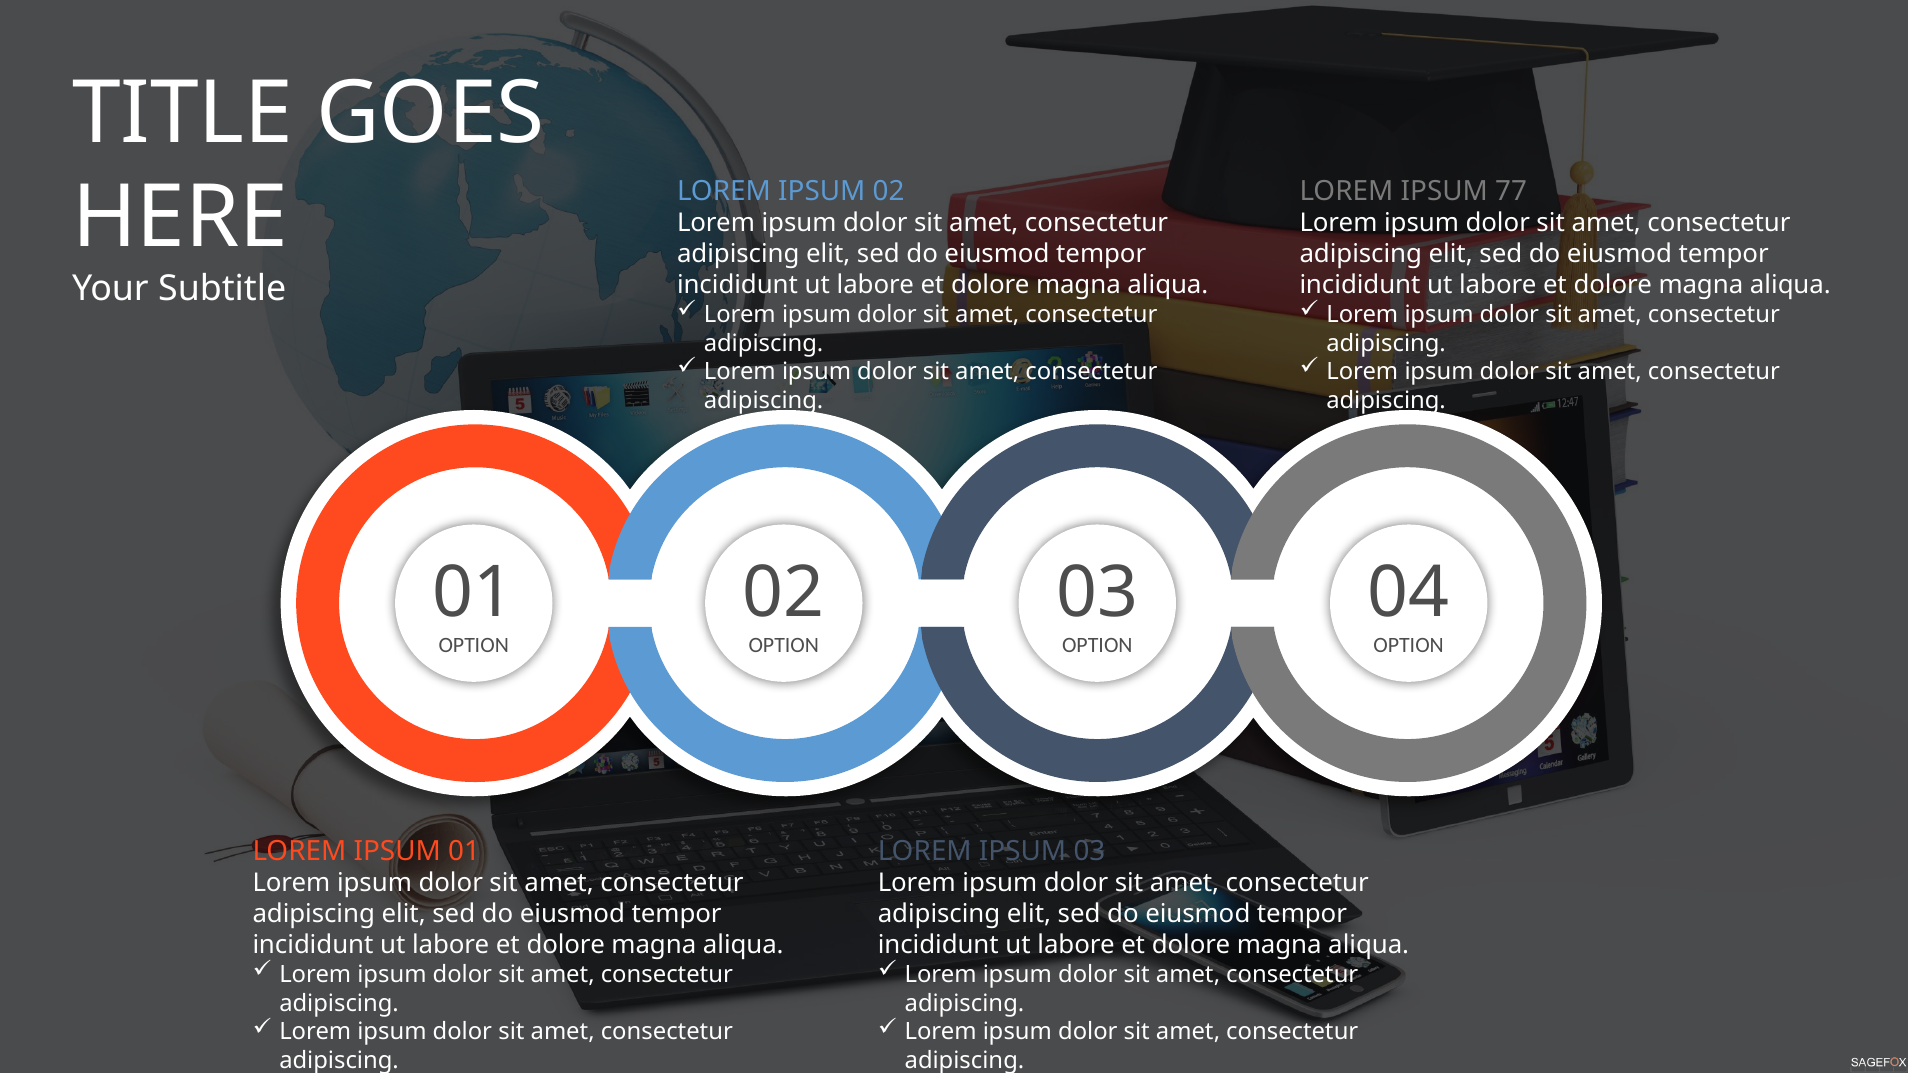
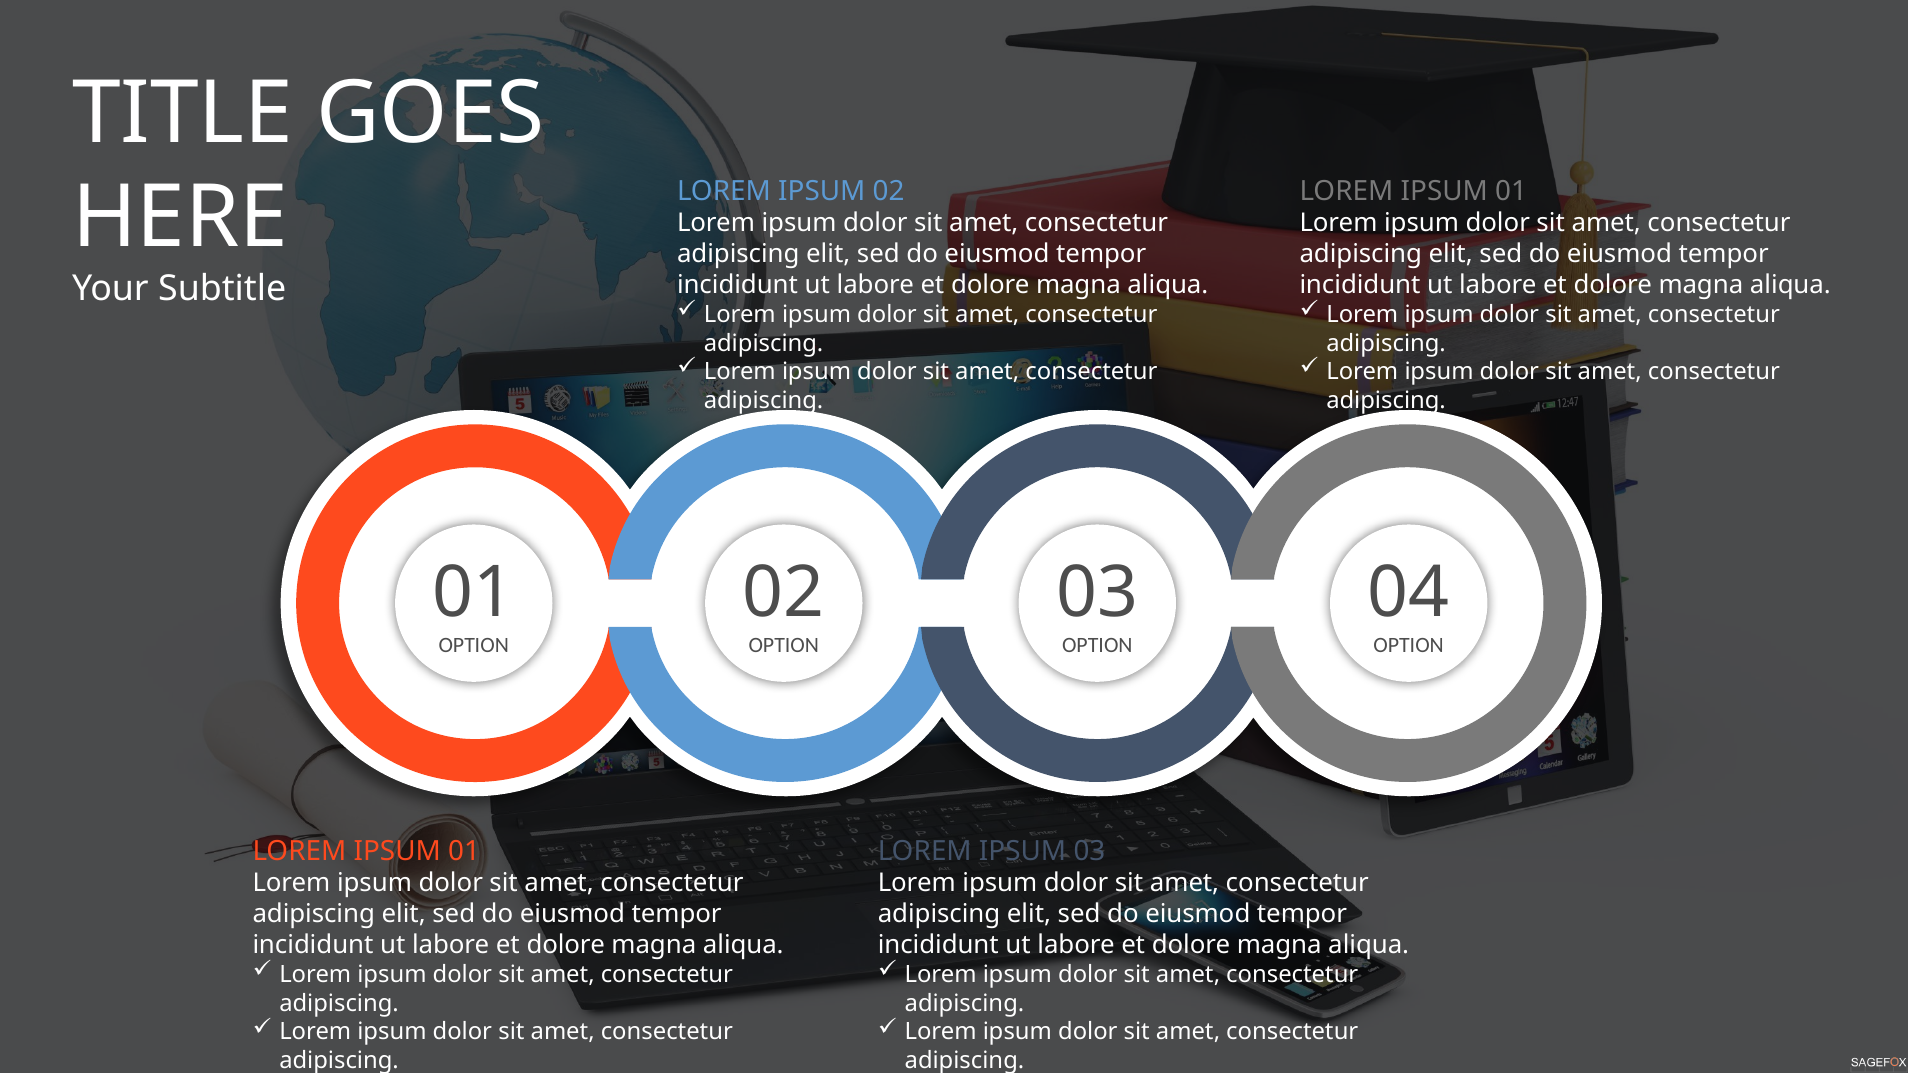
77: 77 -> 01 (1511, 191)
